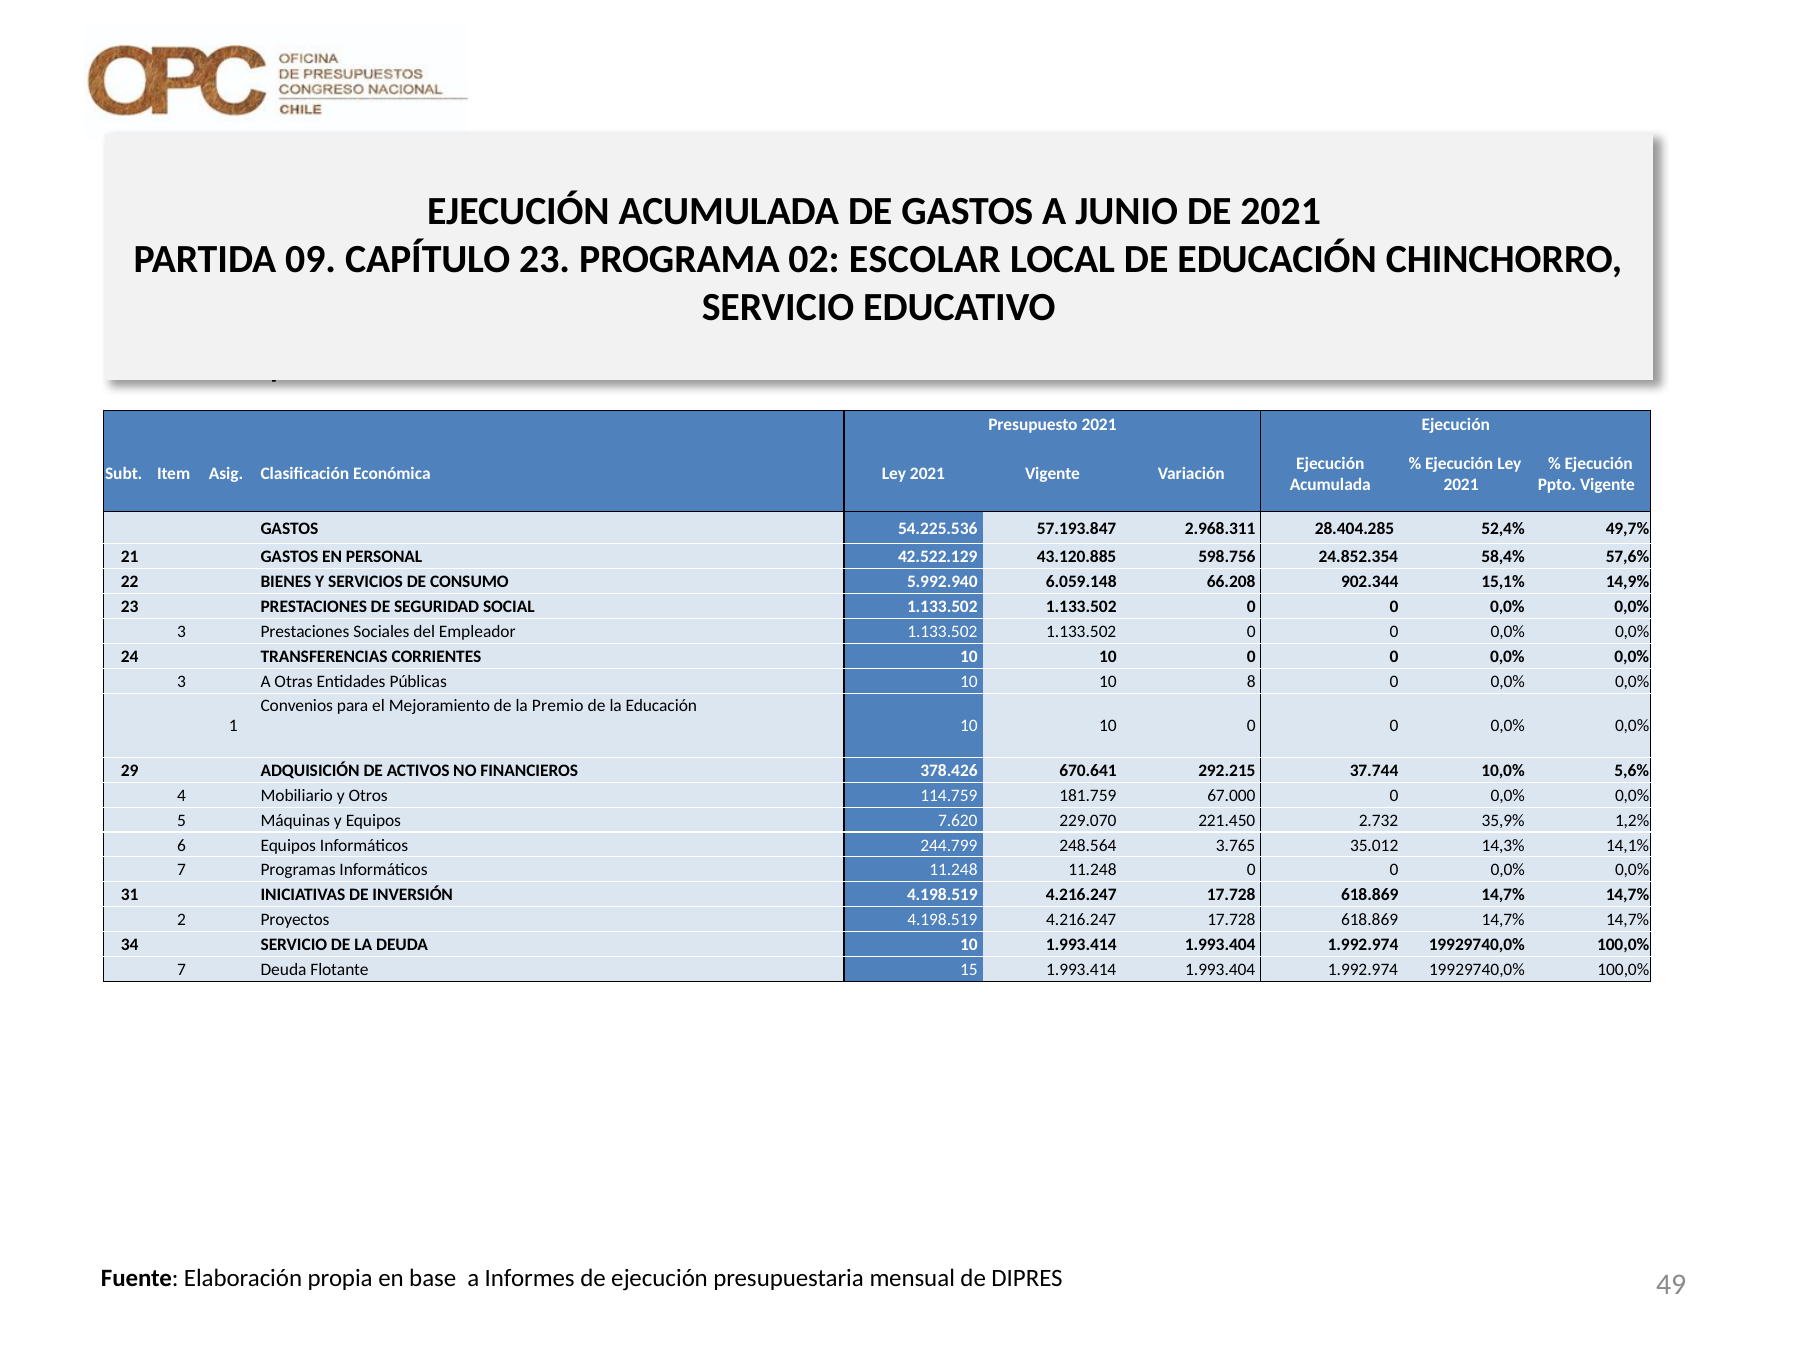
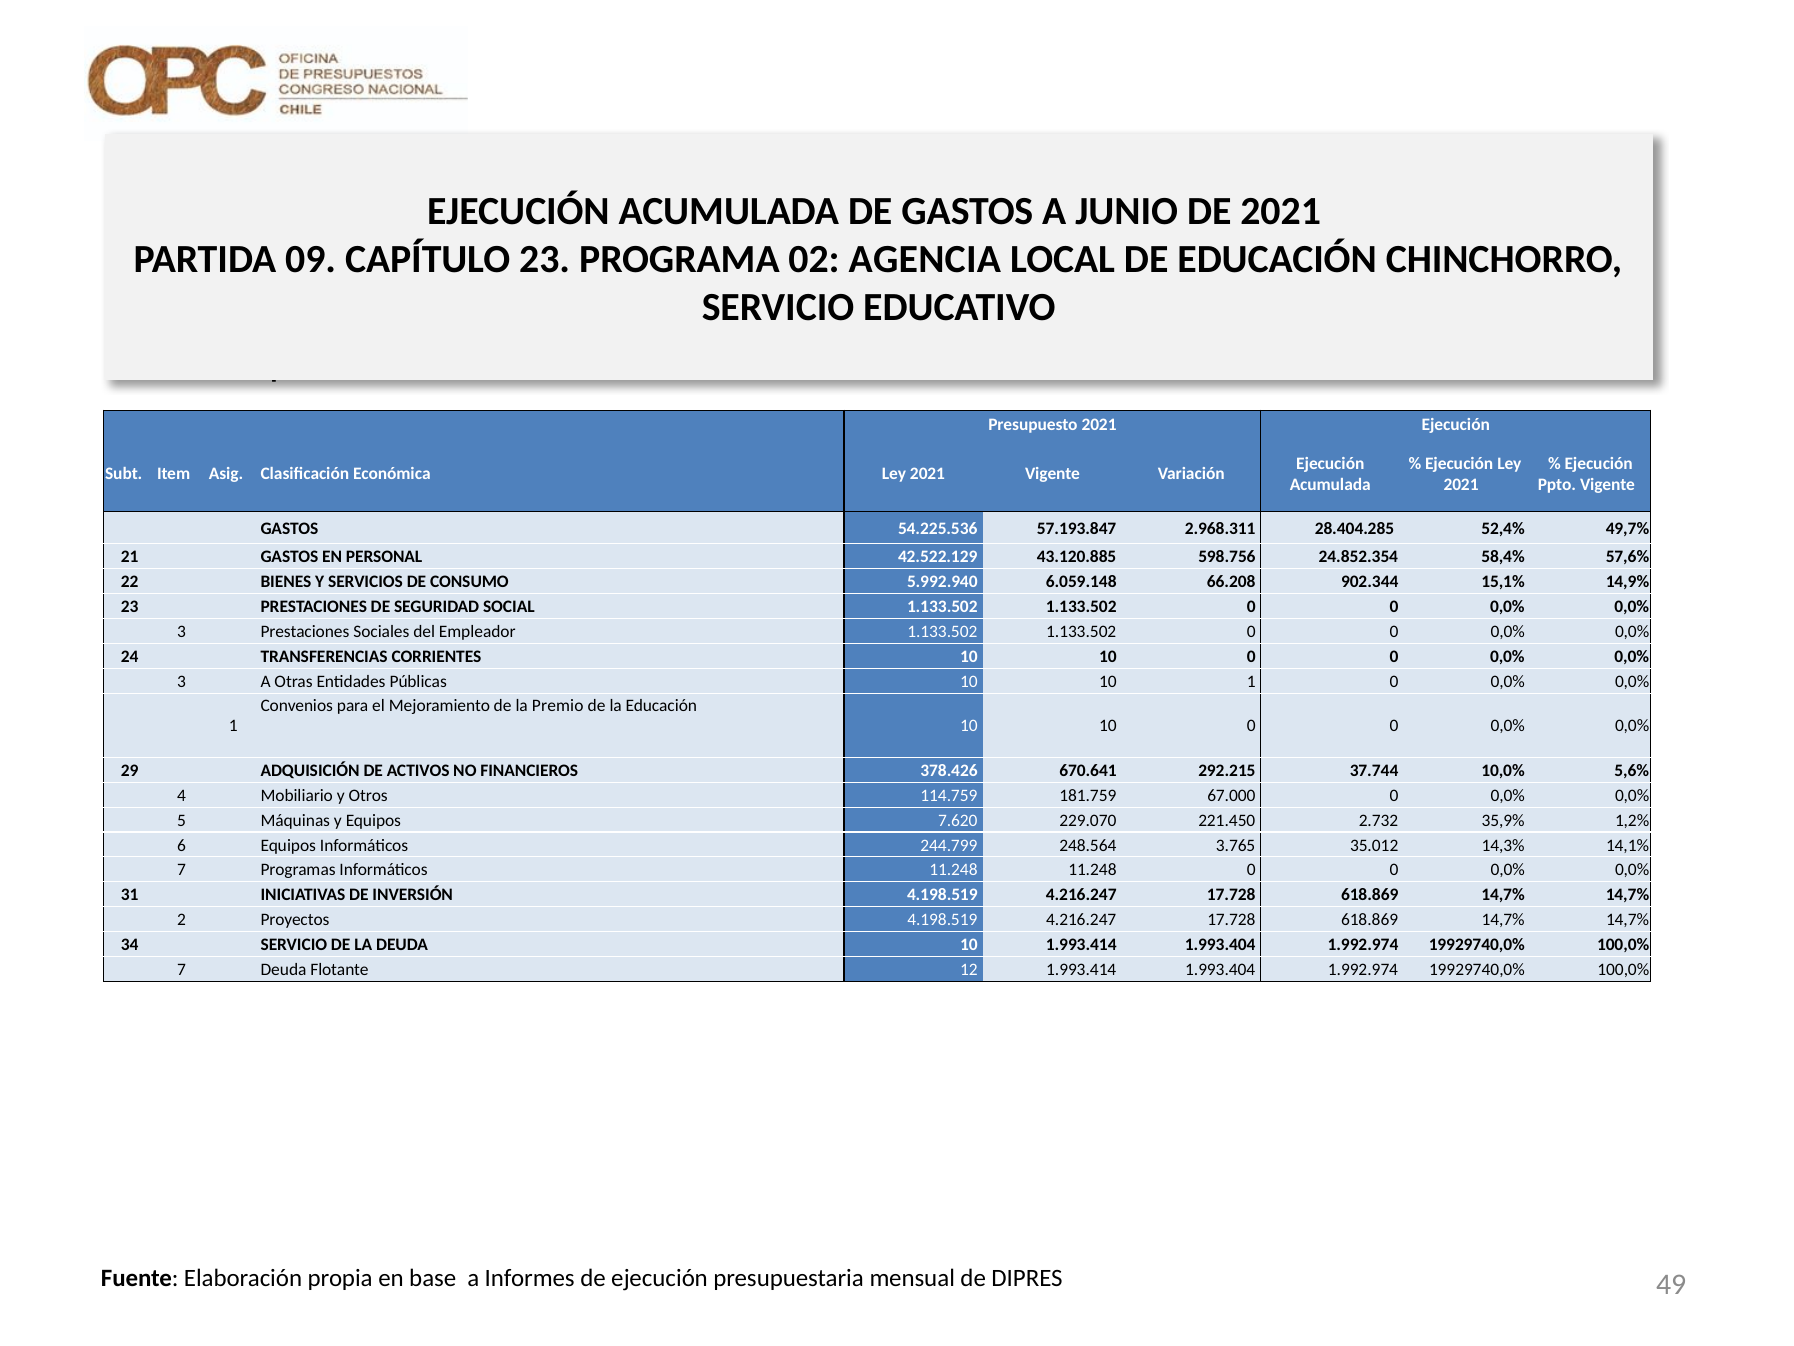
ESCOLAR: ESCOLAR -> AGENCIA (925, 259)
10 8: 8 -> 1 (1251, 681)
15: 15 -> 12 (969, 969)
